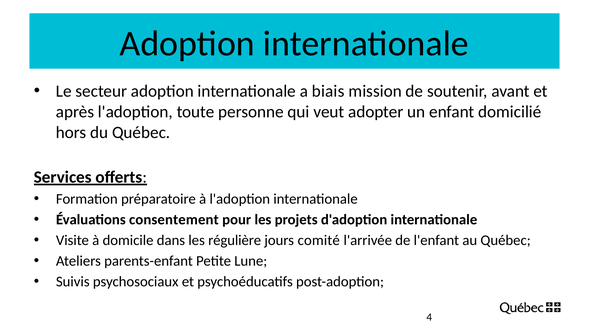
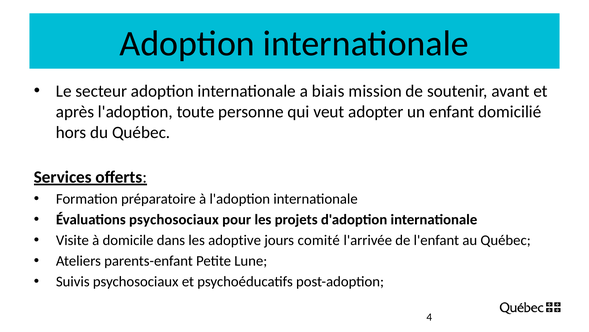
Évaluations consentement: consentement -> psychosociaux (174, 219)
régulière: régulière -> adoptive (235, 240)
